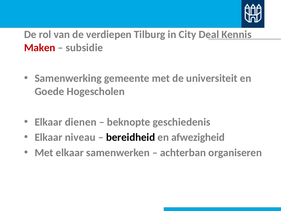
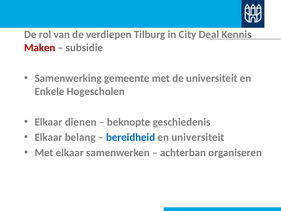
Goede: Goede -> Enkele (49, 91)
niveau: niveau -> belang (80, 137)
bereidheid colour: black -> blue (131, 137)
en afwezigheid: afwezigheid -> universiteit (198, 137)
